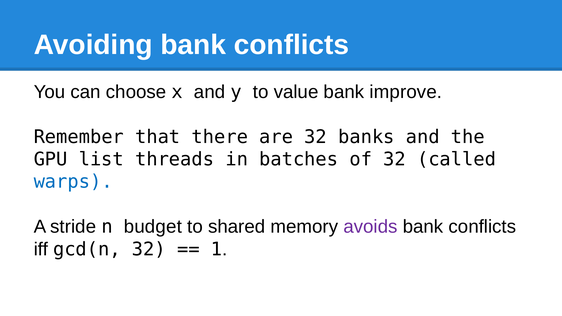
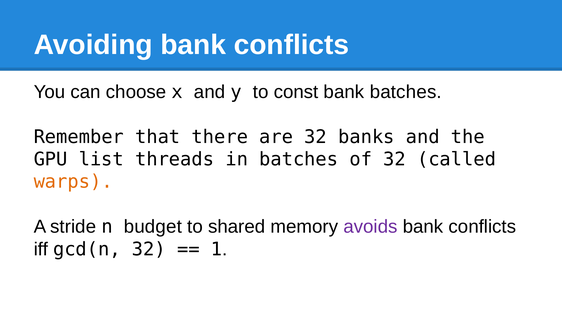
value: value -> const (296, 92)
bank improve: improve -> batches (406, 92)
warps colour: blue -> orange (73, 182)
